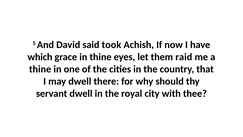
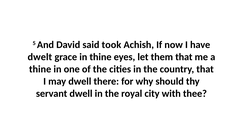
which: which -> dwelt (40, 57)
them raid: raid -> that (184, 57)
